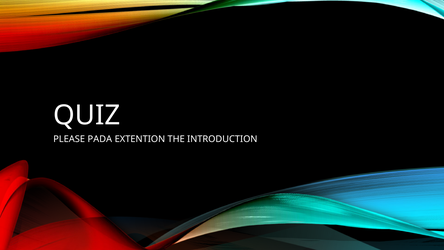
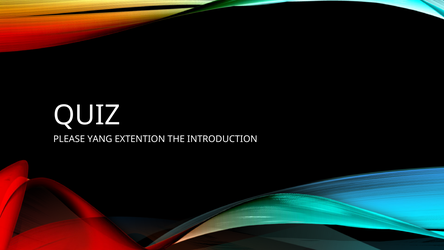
PADA: PADA -> YANG (100, 139)
